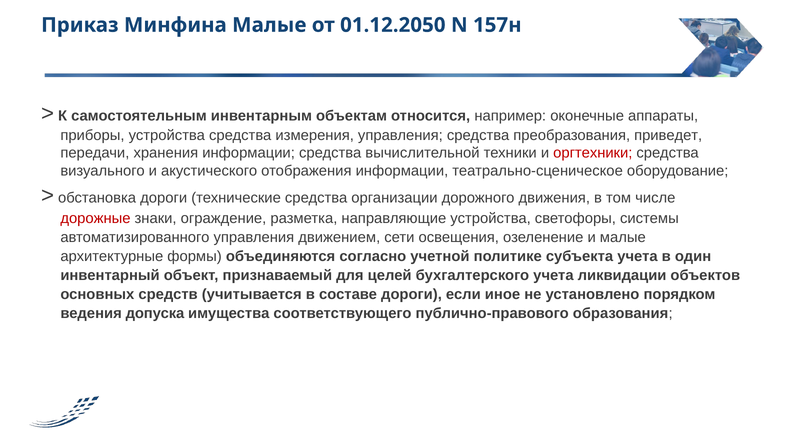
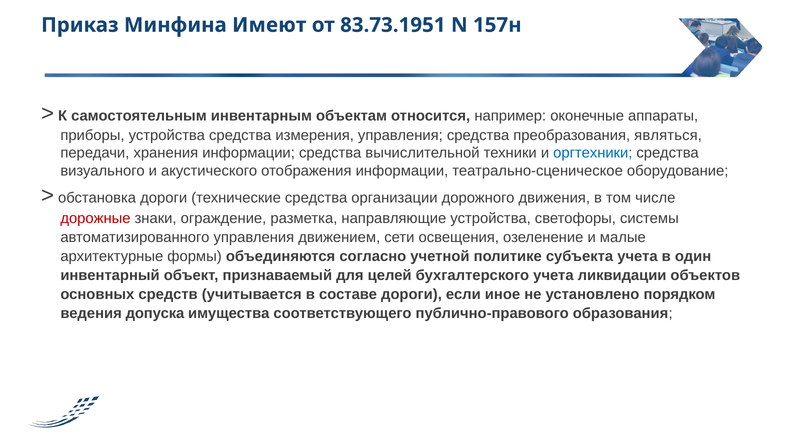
Минфина Малые: Малые -> Имеют (269, 25)
01.12.2050: 01.12.2050 -> 83.73.1951 (393, 25)
приведет: приведет -> являться (668, 135)
оргтехники colour: red -> blue (593, 153)
